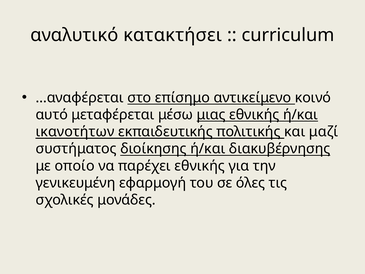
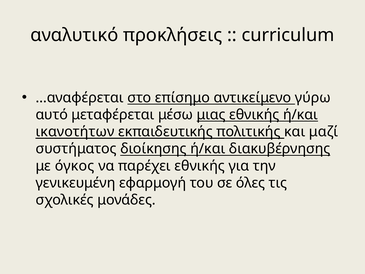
κατακτήσει: κατακτήσει -> προκλήσεις (173, 35)
κοινό: κοινό -> γύρω (313, 98)
οποίο: οποίο -> όγκος (75, 166)
